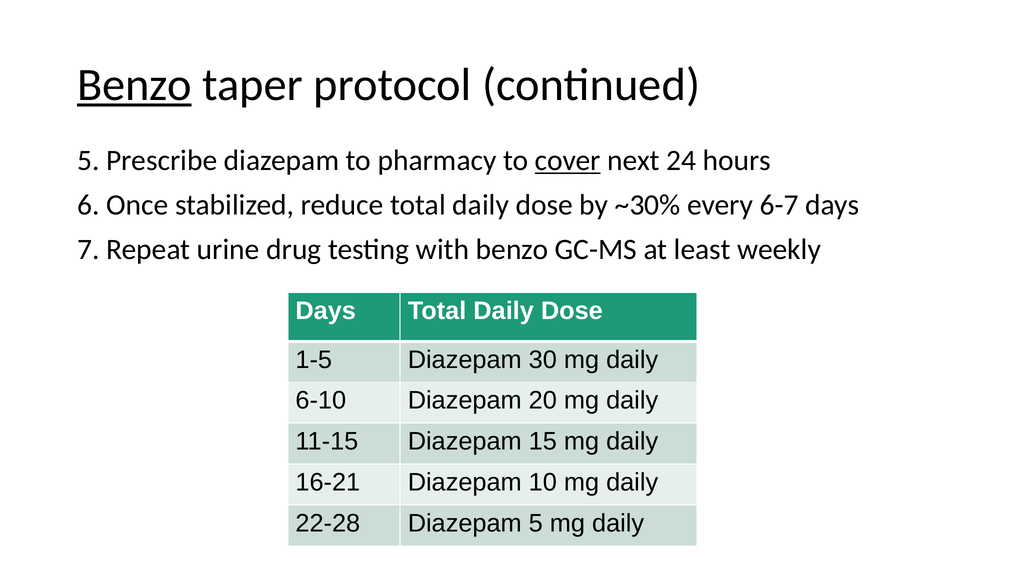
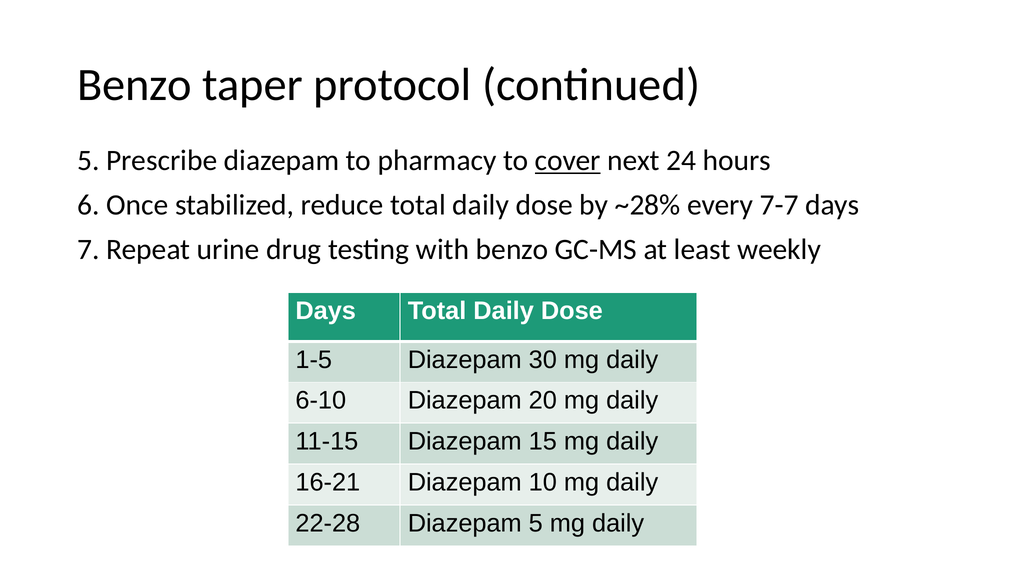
Benzo underline: present -> none (135, 85)
~30%: ~30% -> ~28% (648, 205)
6-7: 6-7 -> 7-7 (779, 205)
